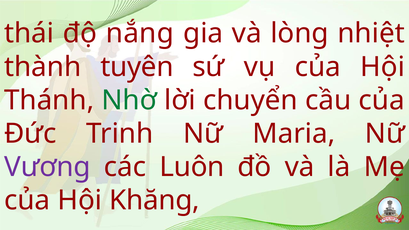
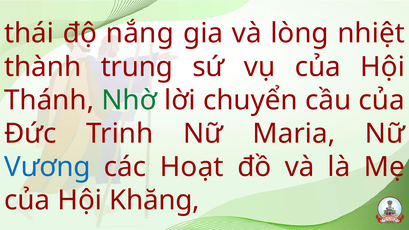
tuyên: tuyên -> trung (137, 67)
Vương colour: purple -> blue (47, 167)
Luôn: Luôn -> Hoạt (192, 167)
